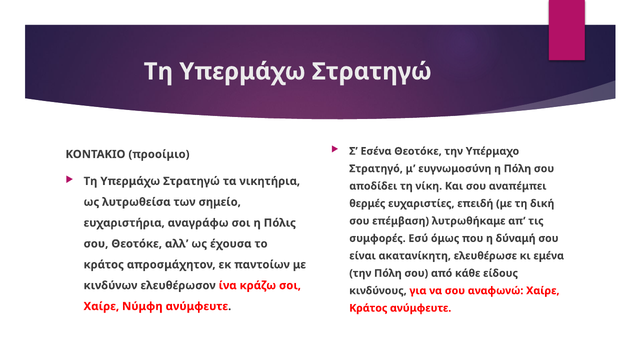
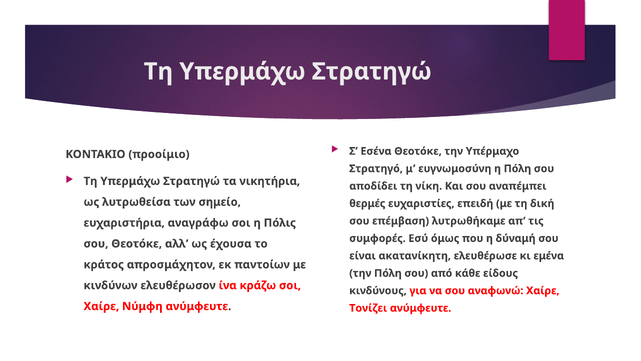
Κράτος: Κράτος -> Τονίζει (368, 308)
